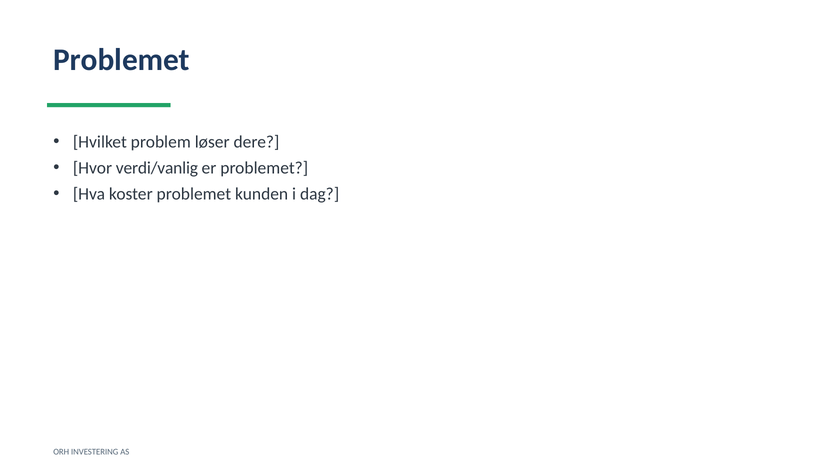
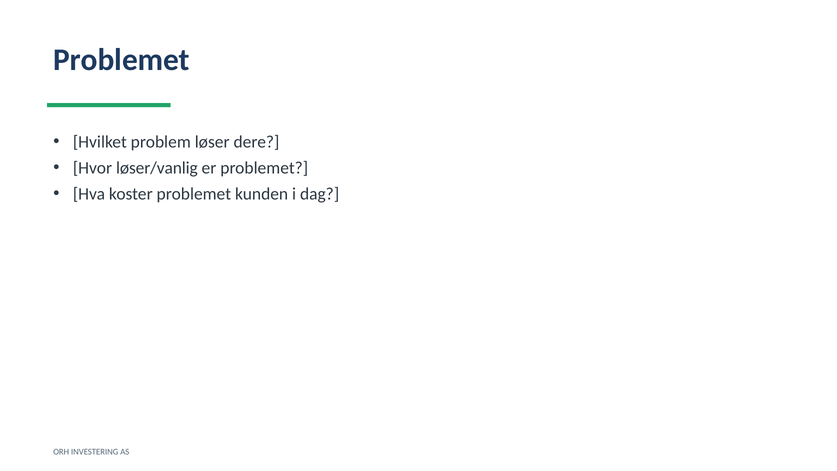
verdi/vanlig: verdi/vanlig -> løser/vanlig (157, 168)
